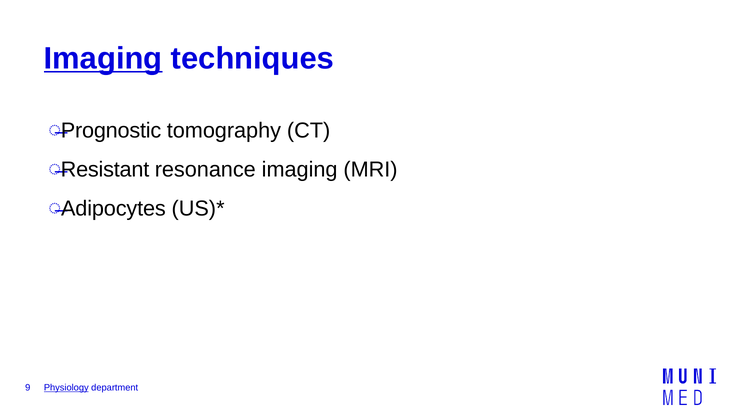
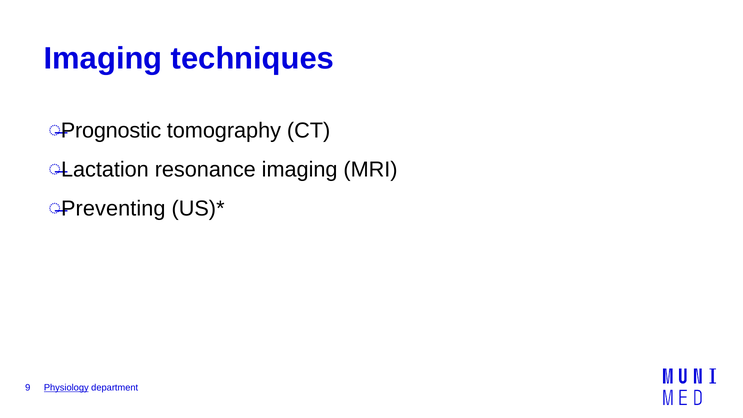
Imaging underline: present -> none (103, 58)
Resistant: Resistant -> Lactation (105, 170)
Adipocytes: Adipocytes -> Preventing (113, 209)
